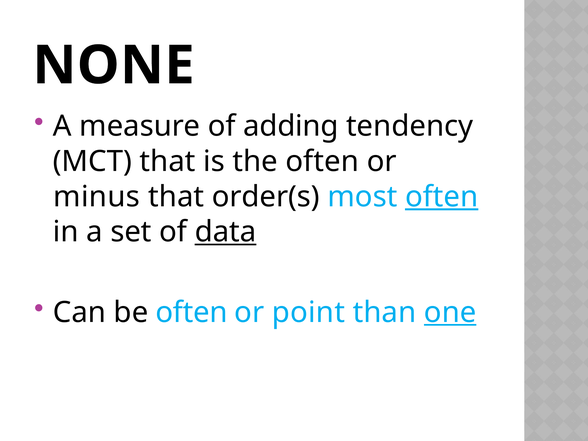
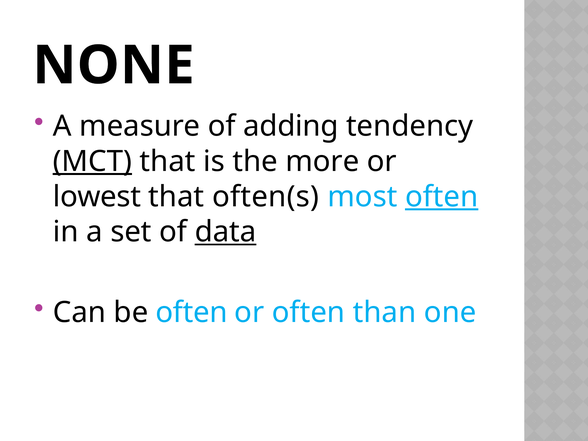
MCT underline: none -> present (92, 161)
the often: often -> more (322, 161)
minus: minus -> lowest (97, 197)
order(s: order(s -> often(s (266, 197)
or point: point -> often (308, 312)
one underline: present -> none (450, 312)
